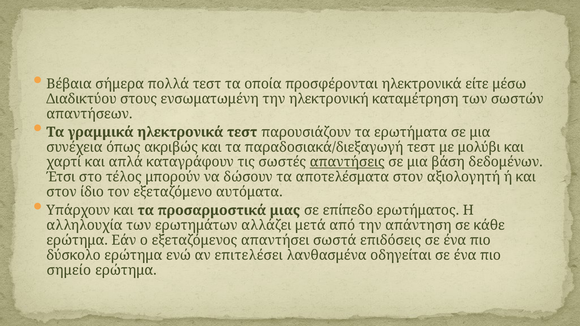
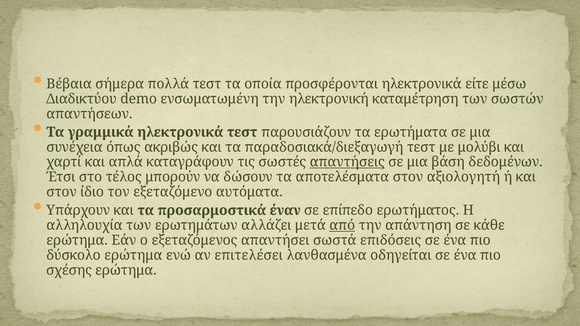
στους: στους -> demo (139, 99)
μιας: μιας -> έναν (285, 210)
από underline: none -> present (342, 225)
σημείο: σημείο -> σχέσης (69, 270)
